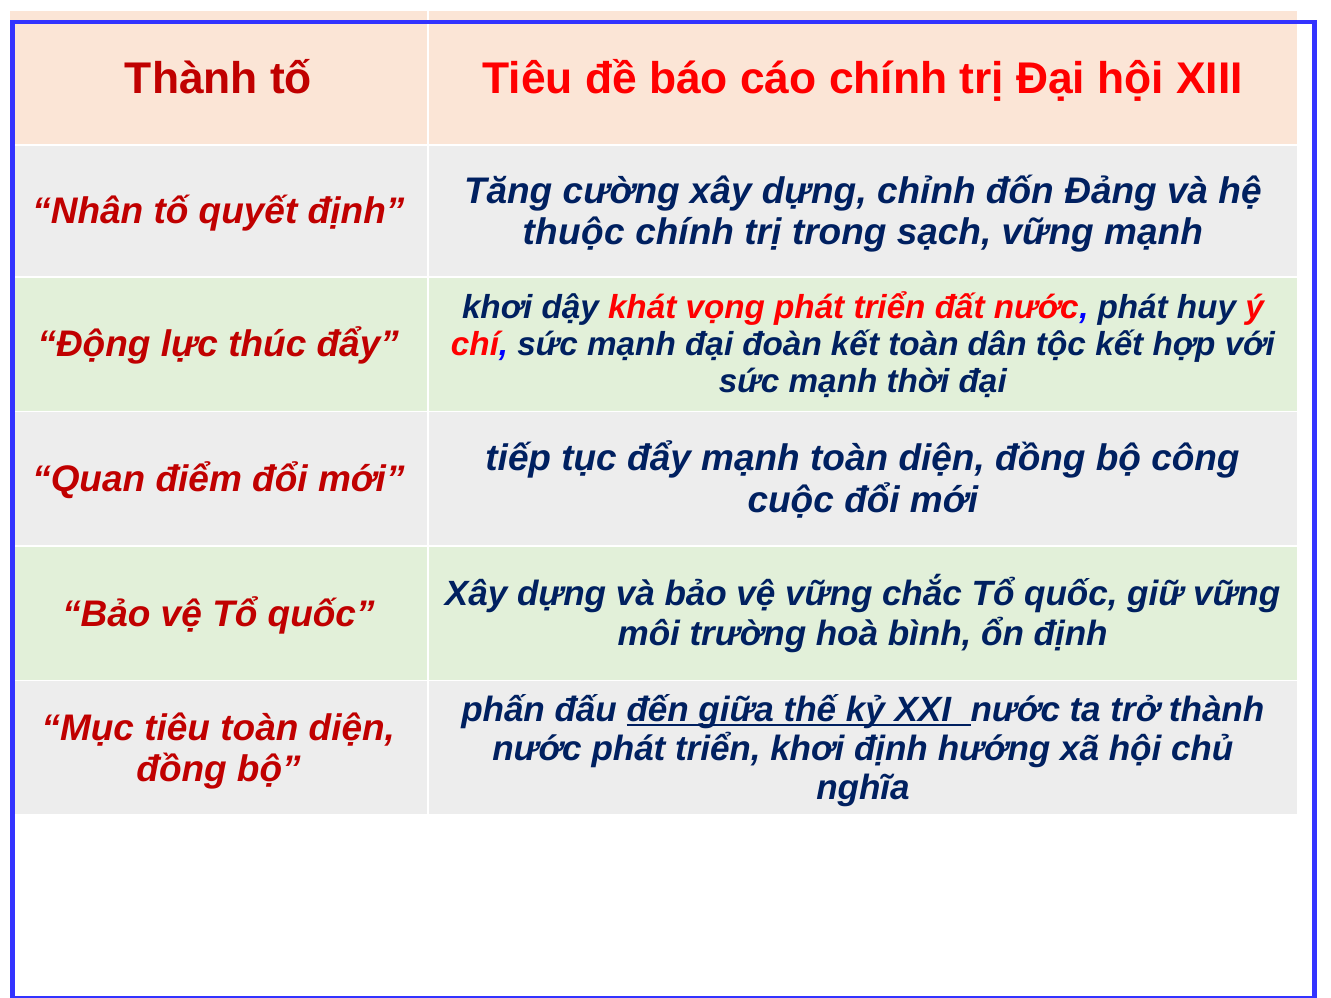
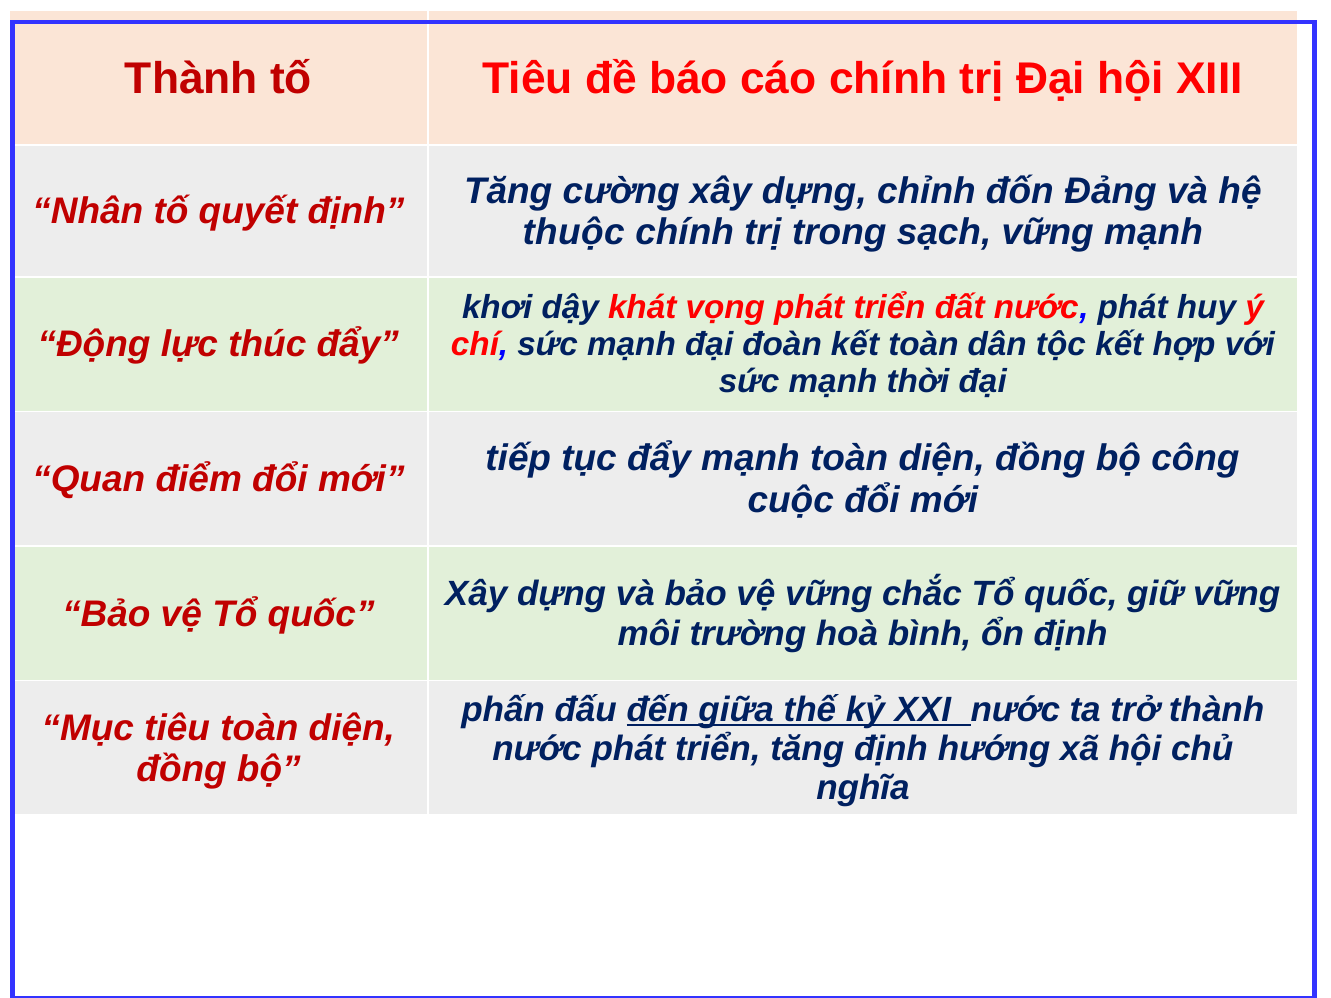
triển khơi: khơi -> tăng (807, 749)
